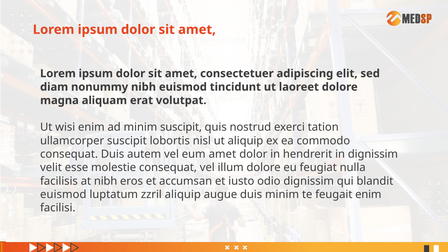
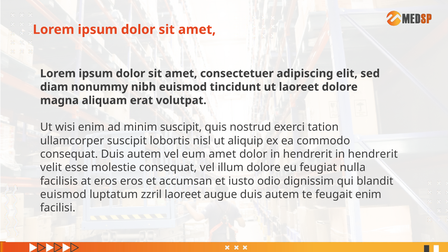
hendrerit in dignissim: dignissim -> hendrerit (373, 154)
at nibh: nibh -> eros (106, 181)
zzril aliquip: aliquip -> laoreet (183, 194)
augue duis minim: minim -> autem (282, 194)
